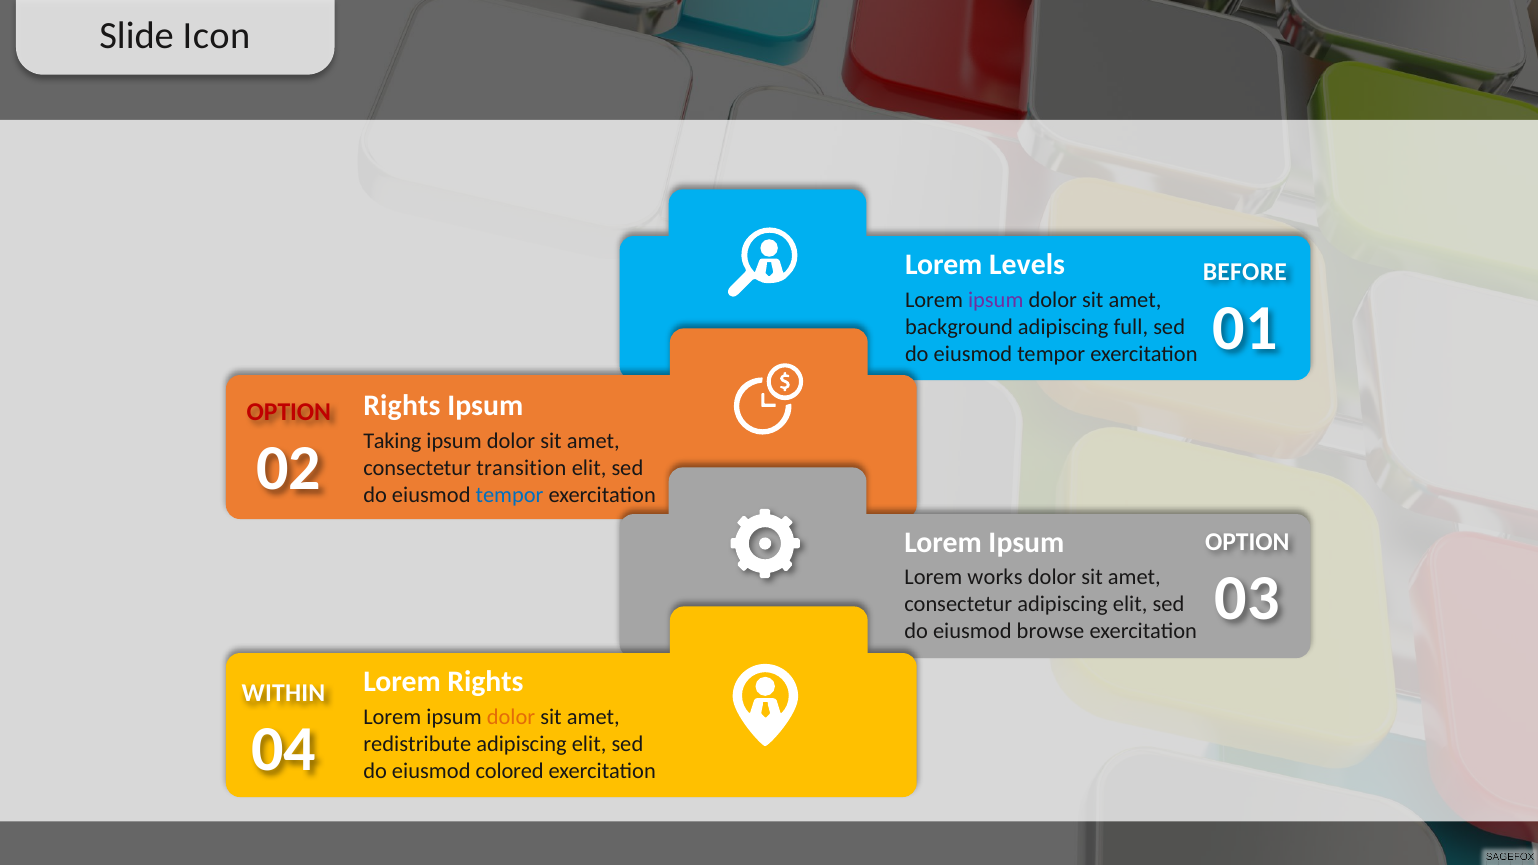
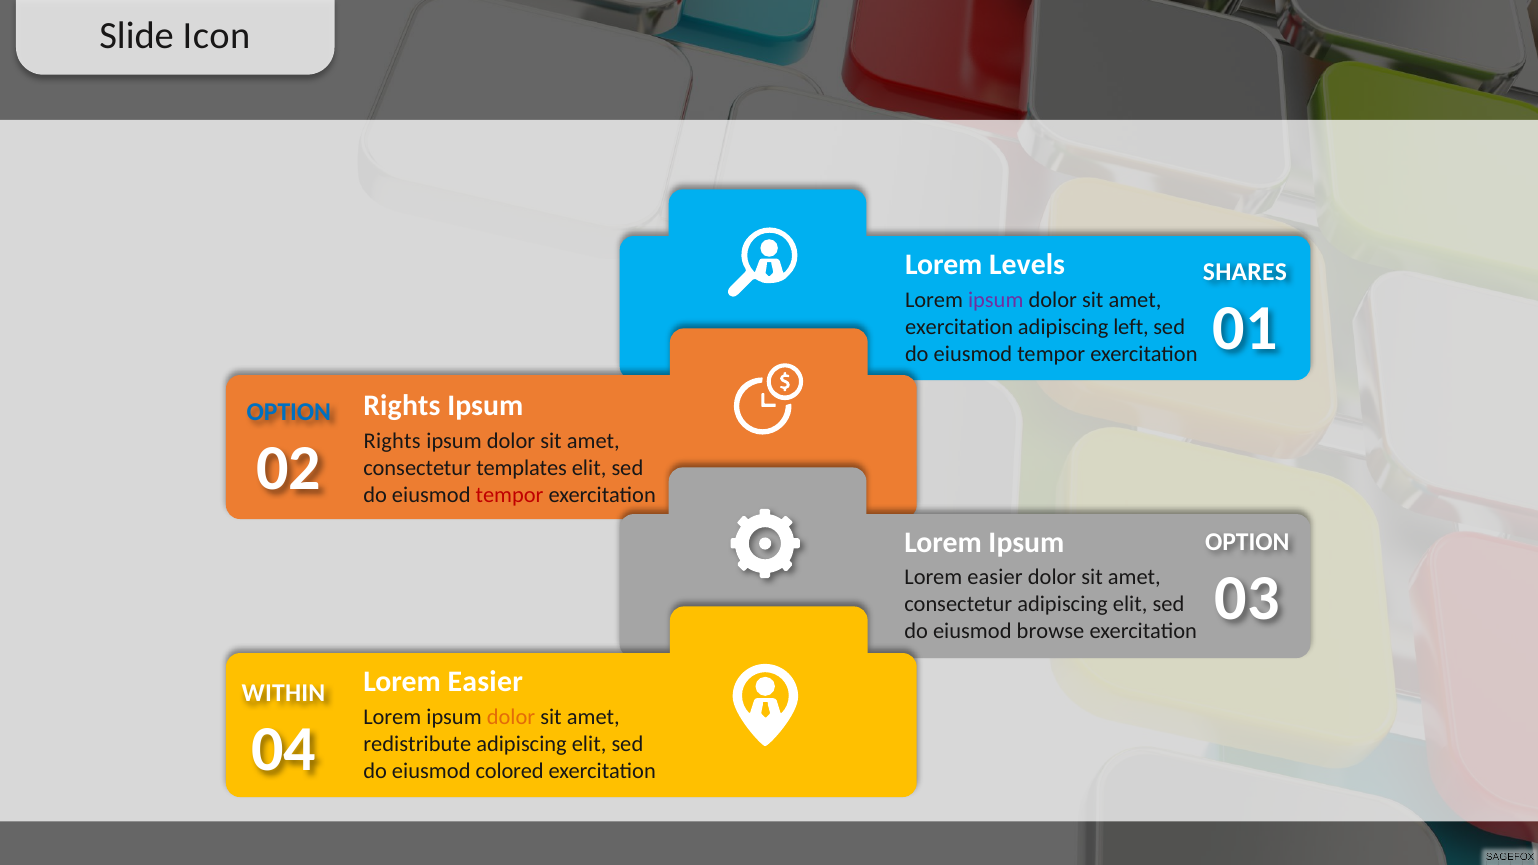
BEFORE: BEFORE -> SHARES (1245, 272)
background: background -> exercitation (959, 327)
full: full -> left (1131, 327)
OPTION colour: red -> blue (289, 412)
Taking: Taking -> Rights (392, 441)
transition: transition -> templates (522, 468)
tempor colour: blue -> red (510, 495)
works: works -> easier (995, 578)
Rights: Rights -> Easier (485, 682)
